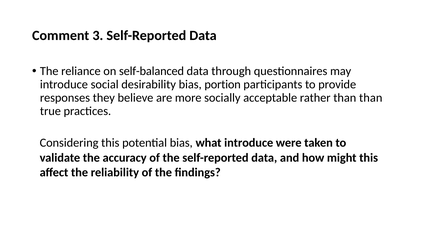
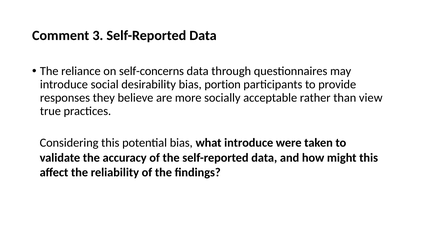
self-balanced: self-balanced -> self-concerns (152, 71)
than than: than -> view (371, 98)
